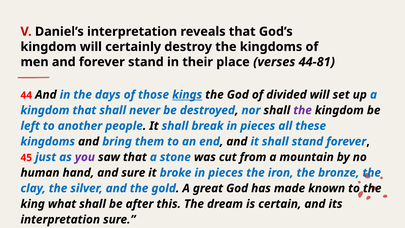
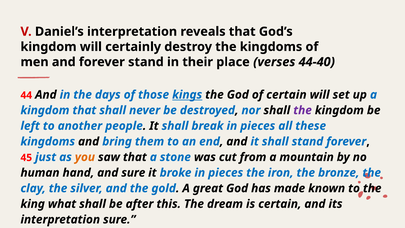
44-81: 44-81 -> 44-40 (317, 62)
of divided: divided -> certain (286, 95)
you colour: purple -> orange (85, 157)
